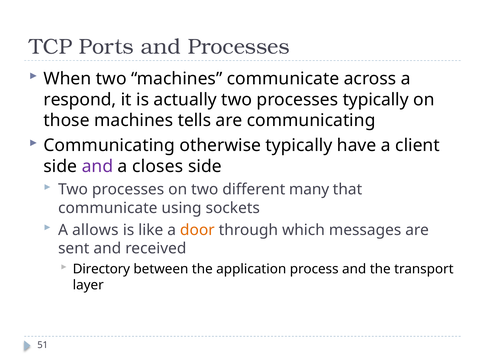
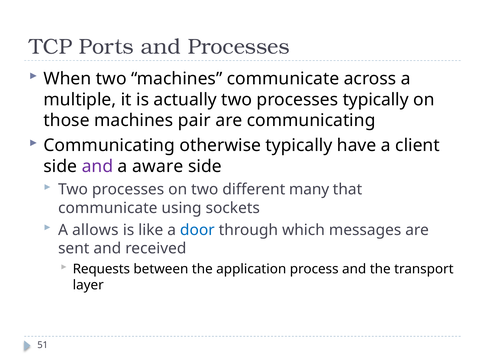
respond: respond -> multiple (80, 100)
tells: tells -> pair (194, 121)
closes: closes -> aware (158, 167)
door colour: orange -> blue (197, 230)
Directory: Directory -> Requests (101, 270)
